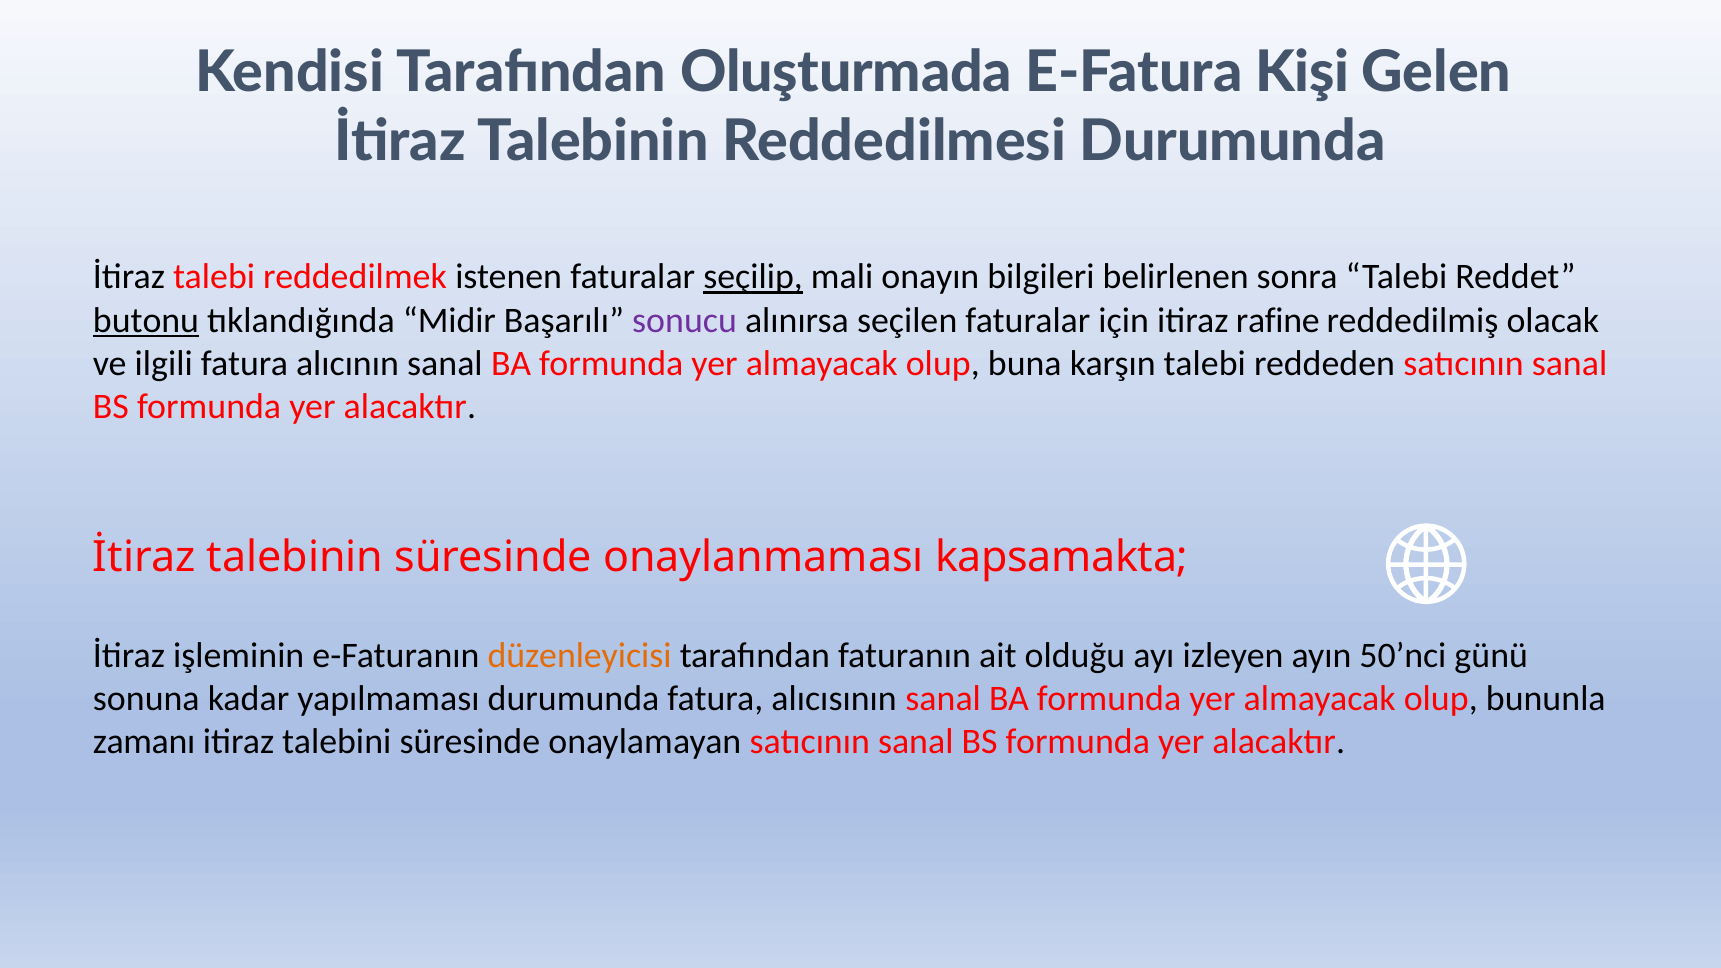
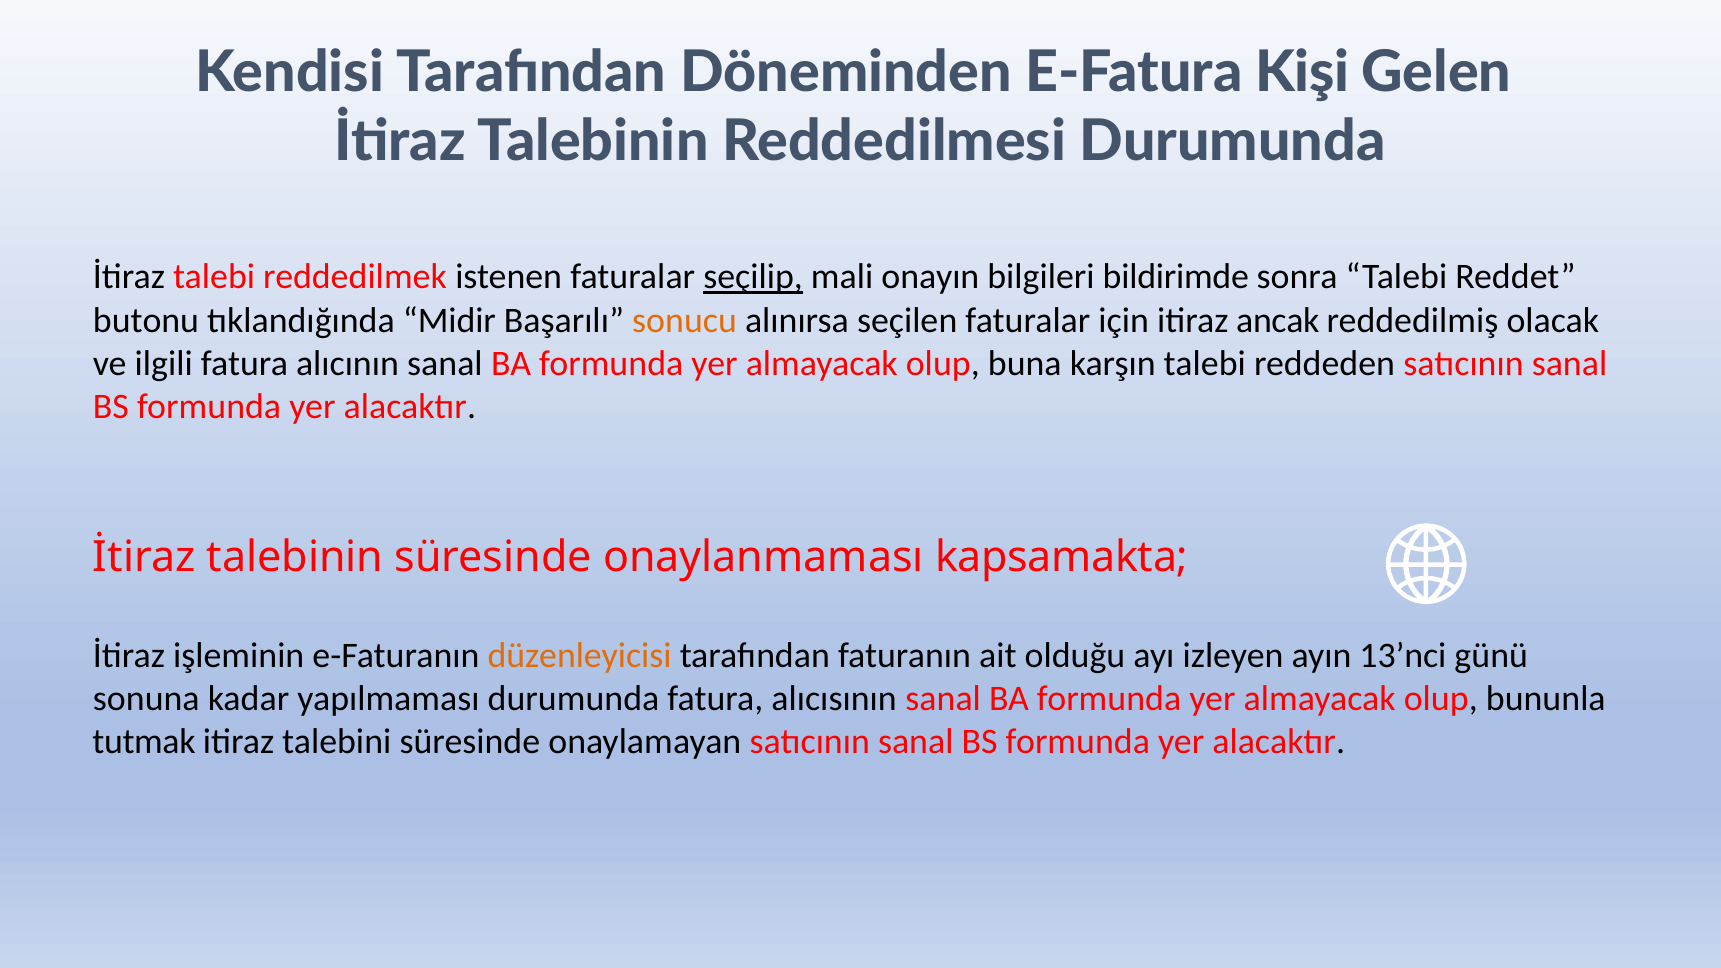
Oluşturmada: Oluşturmada -> Döneminden (846, 73)
belirlenen: belirlenen -> bildirimde (1176, 277)
butonu underline: present -> none (146, 320)
sonucu colour: purple -> orange (685, 320)
rafine: rafine -> ancak (1278, 320)
50’nci: 50’nci -> 13’nci (1403, 656)
zamanı: zamanı -> tutmak (144, 742)
